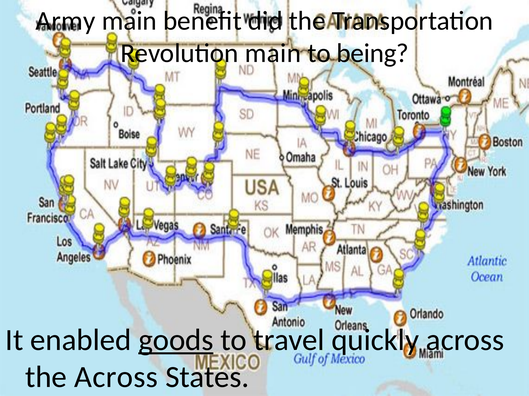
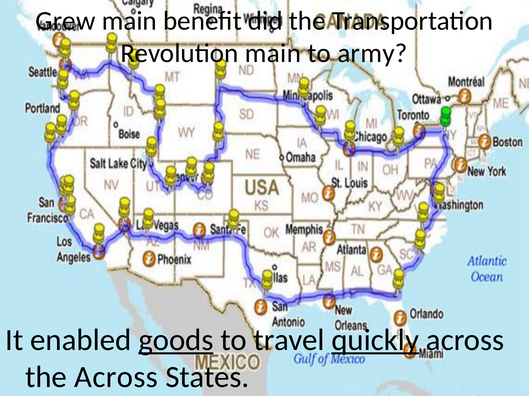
Army: Army -> Grew (65, 21)
being: being -> army (372, 53)
quickly underline: none -> present (375, 341)
